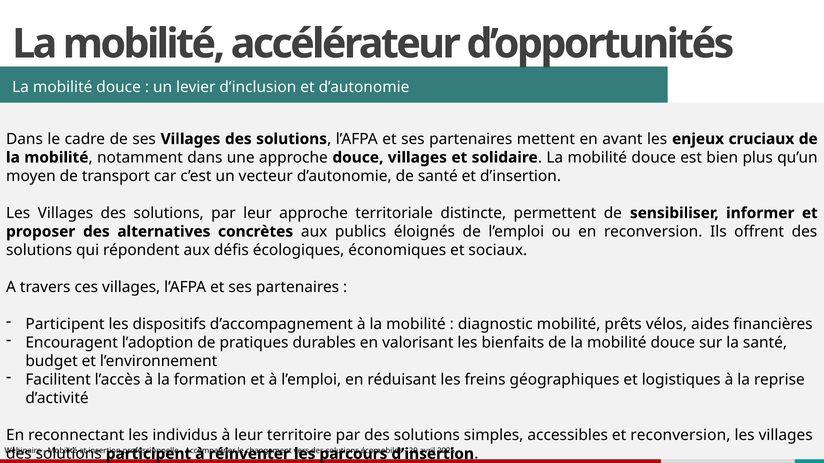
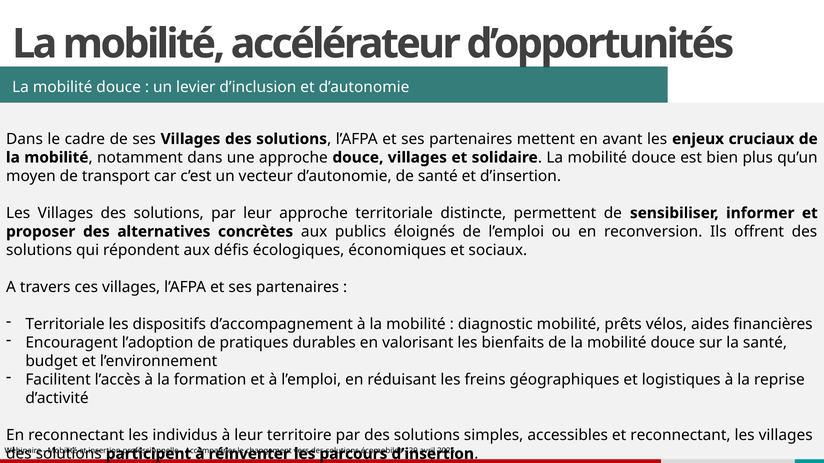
Participent: Participent -> Territoriale (65, 325)
et reconversion: reconversion -> reconnectant (680, 436)
